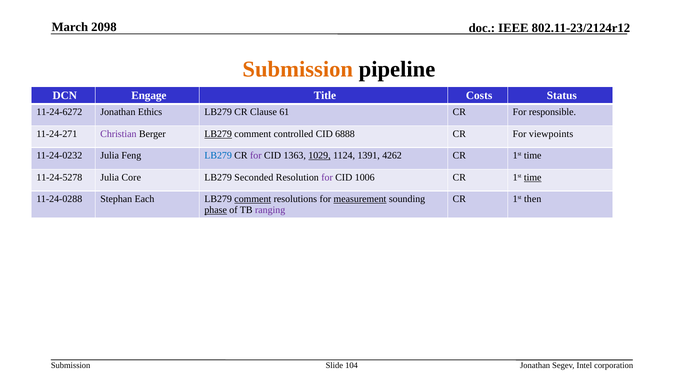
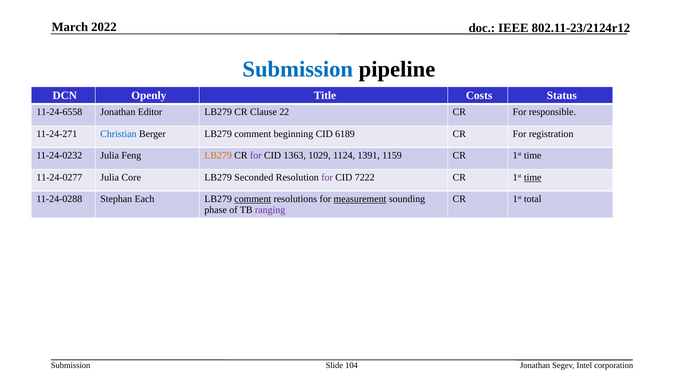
2098: 2098 -> 2022 (104, 27)
Submission colour: orange -> blue (298, 69)
Engage: Engage -> Openly (149, 95)
11-24-6272: 11-24-6272 -> 11-24-6558 (59, 112)
Ethics: Ethics -> Editor (150, 112)
61: 61 -> 22 (284, 112)
Christian colour: purple -> blue (118, 134)
LB279 underline: present -> none (218, 134)
controlled: controlled -> beginning (293, 134)
6888: 6888 -> 6189 (345, 134)
viewpoints: viewpoints -> registration (551, 134)
LB279 colour: blue -> orange (218, 156)
1029 underline: present -> none (319, 156)
4262: 4262 -> 1159 (392, 156)
11-24-5278: 11-24-5278 -> 11-24-0277 (59, 177)
1006: 1006 -> 7222 (365, 177)
then: then -> total (533, 199)
phase underline: present -> none (216, 210)
